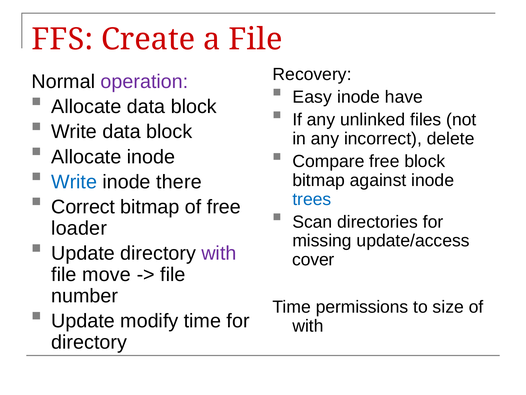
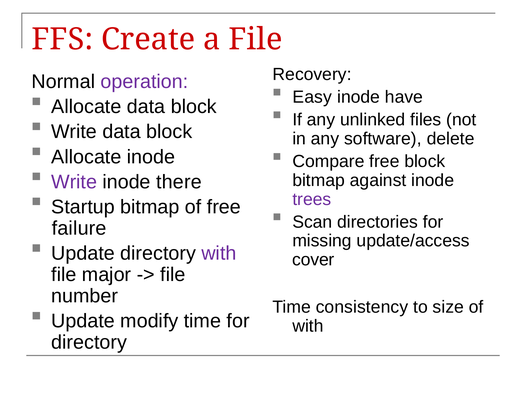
incorrect: incorrect -> software (383, 139)
Write colour: blue -> purple (74, 182)
trees colour: blue -> purple (312, 199)
Correct: Correct -> Startup (83, 207)
loader: loader -> failure (79, 228)
move: move -> major (107, 274)
permissions: permissions -> consistency (362, 307)
